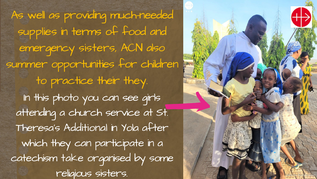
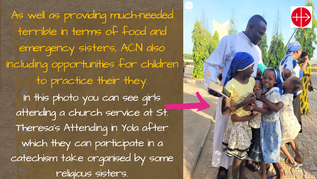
supplies: supplies -> terrible (37, 31)
summer: summer -> including (27, 64)
Theresa’s Additional: Additional -> Attending (86, 127)
